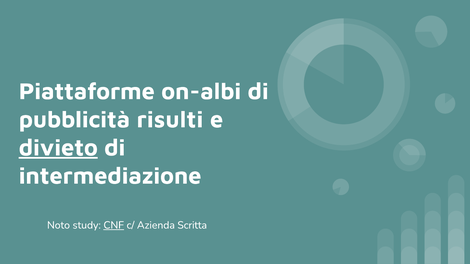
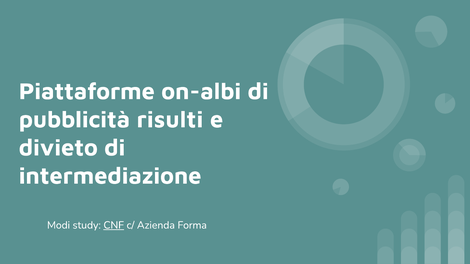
divieto underline: present -> none (58, 148)
Noto: Noto -> Modi (59, 225)
Scritta: Scritta -> Forma (192, 225)
